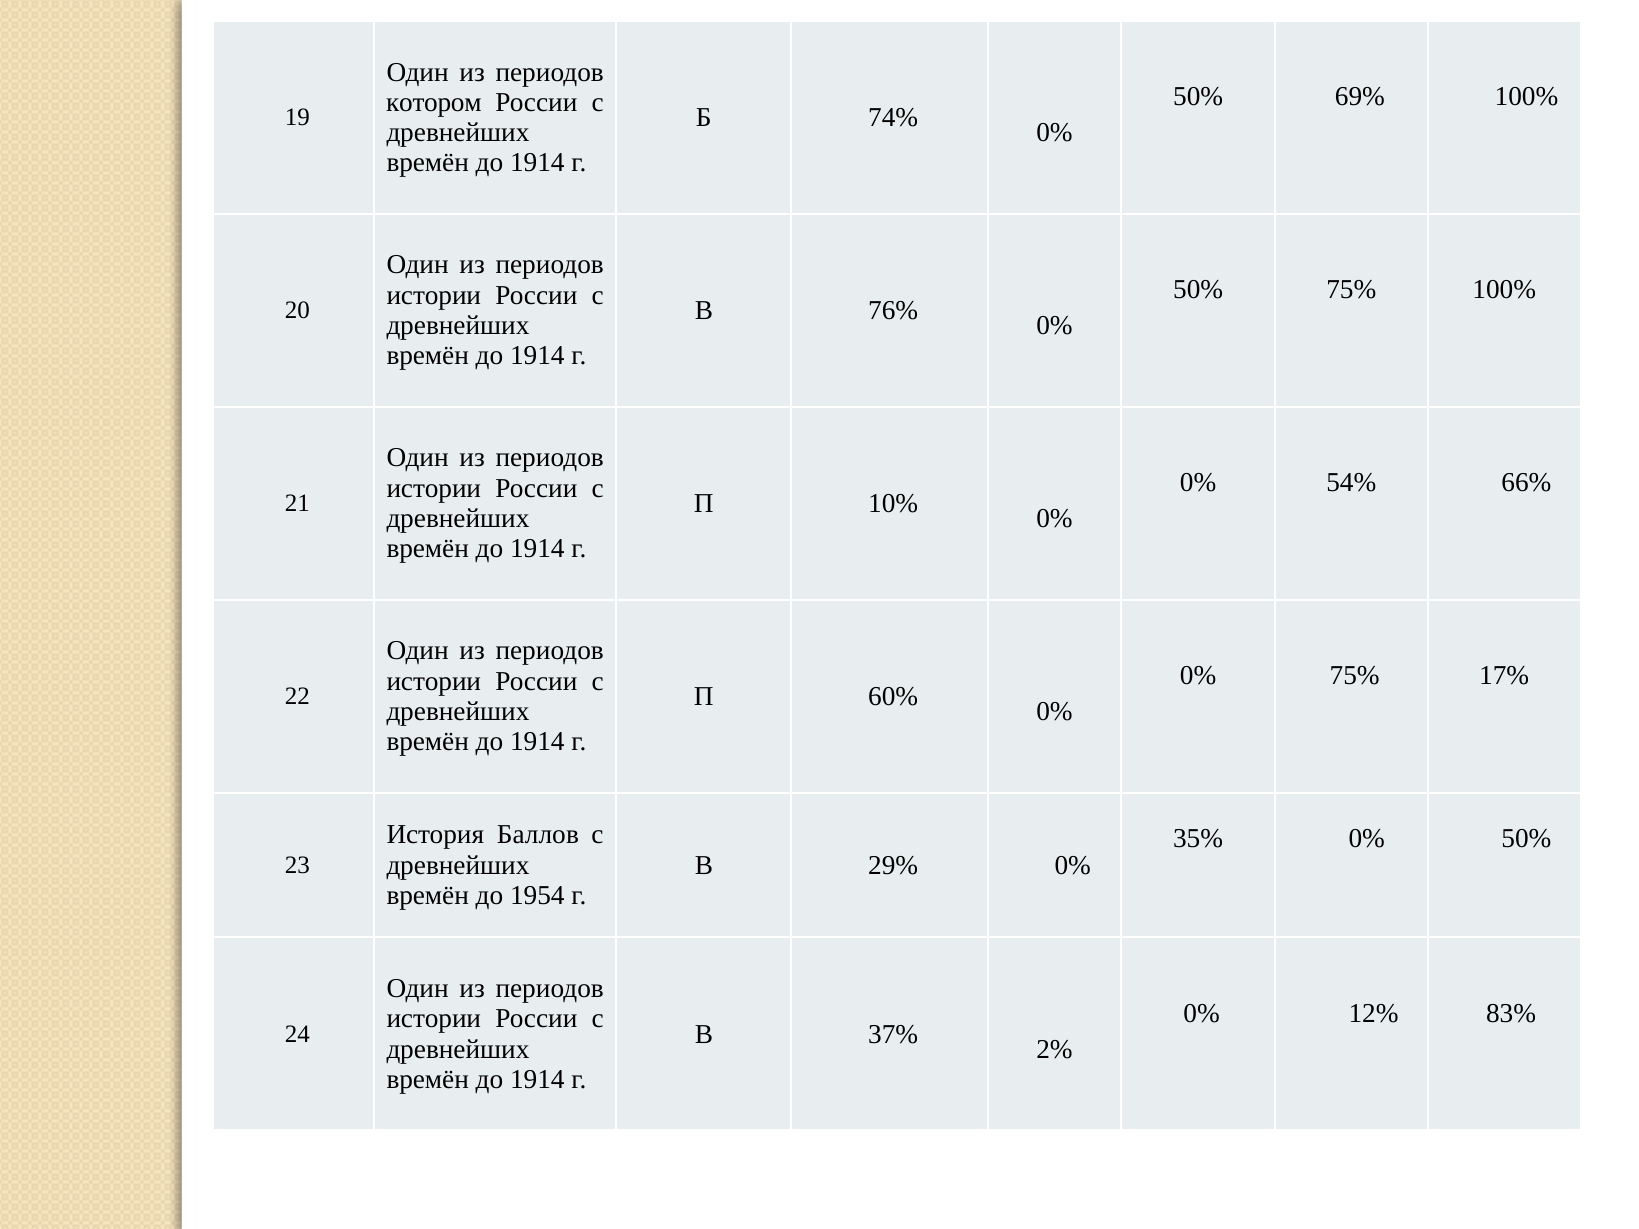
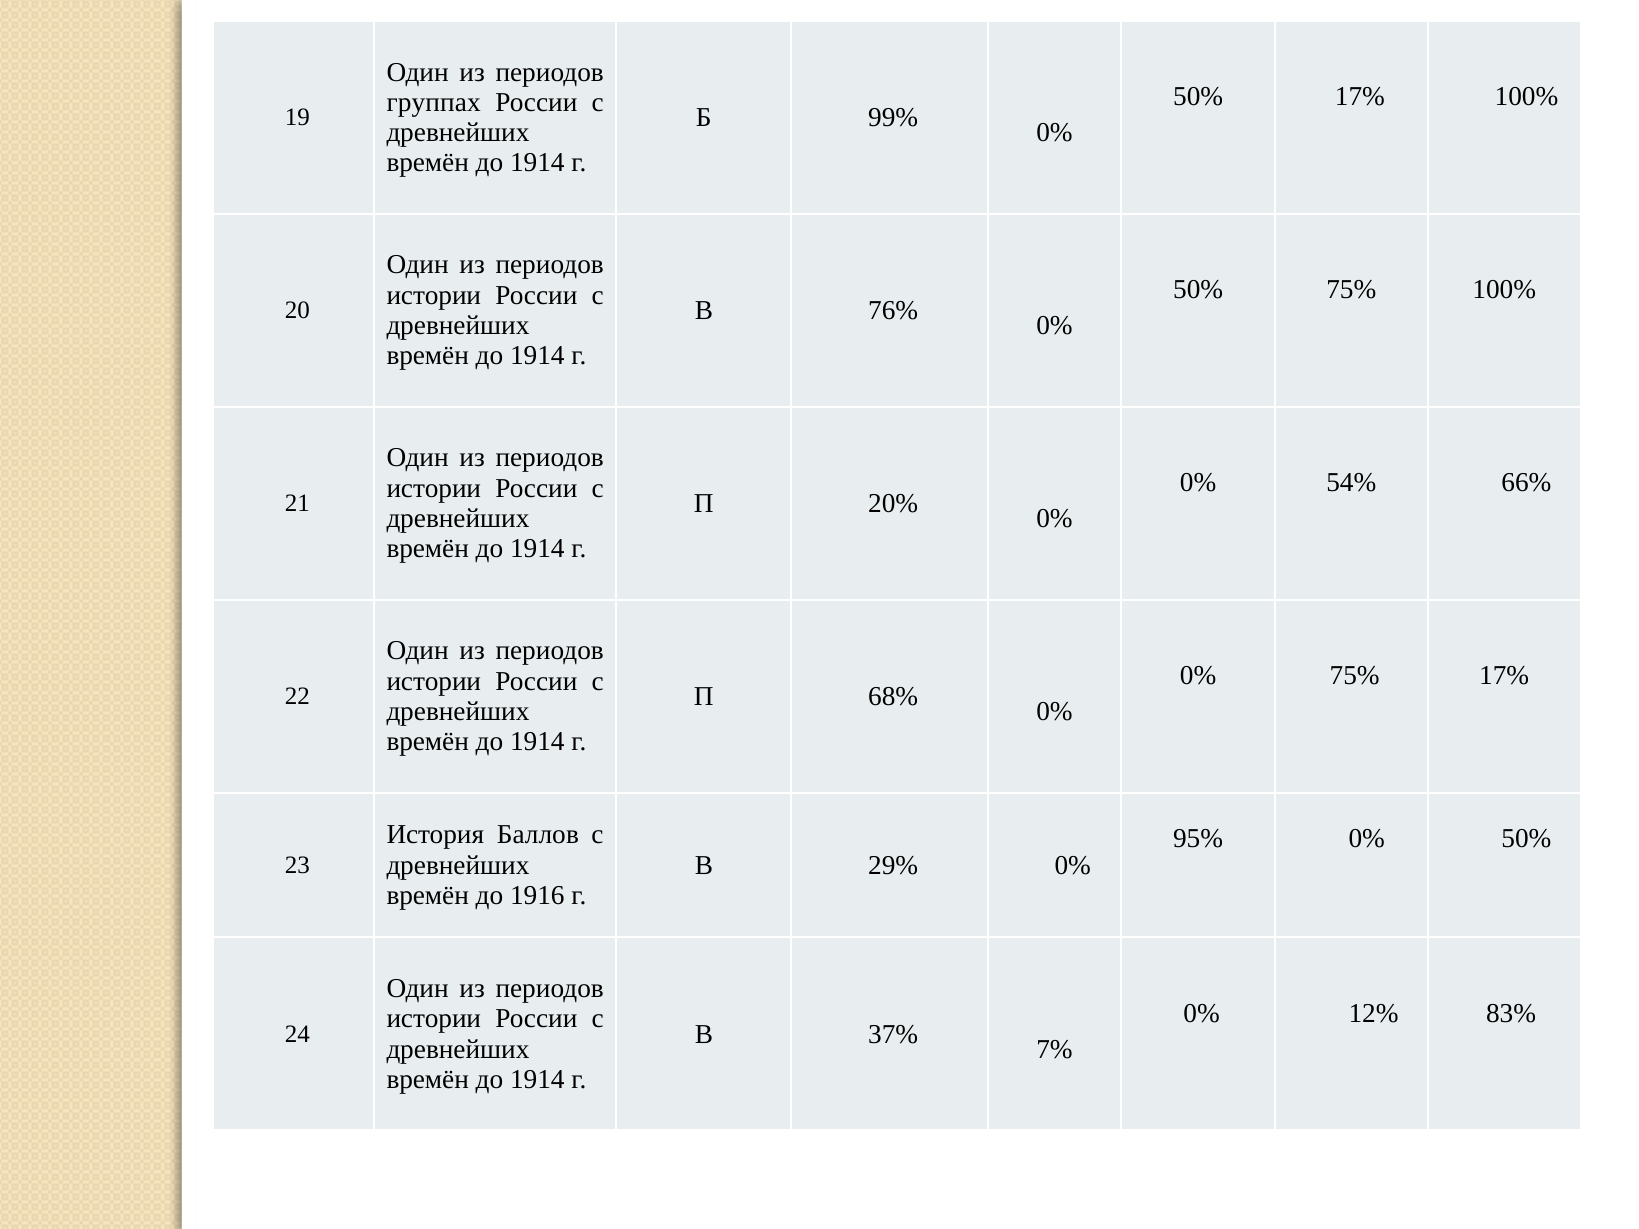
50% 69%: 69% -> 17% (1360, 97)
котором: котором -> группах (434, 102)
74%: 74% -> 99% (893, 118)
10%: 10% -> 20% (893, 504)
60%: 60% -> 68% (893, 697)
35%: 35% -> 95% (1198, 839)
1954: 1954 -> 1916 (537, 896)
2%: 2% -> 7% (1055, 1049)
